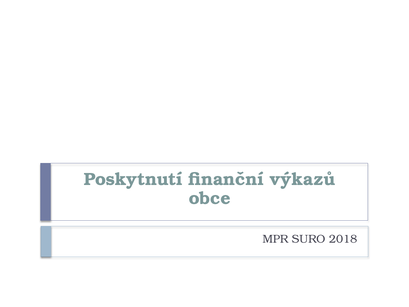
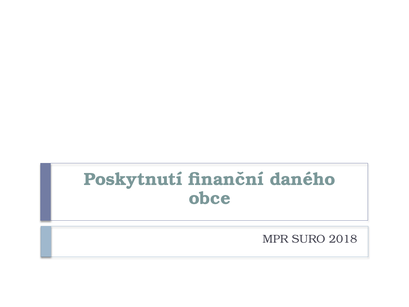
výkazů: výkazů -> daného (303, 179)
